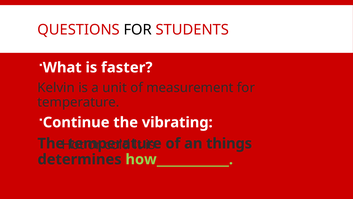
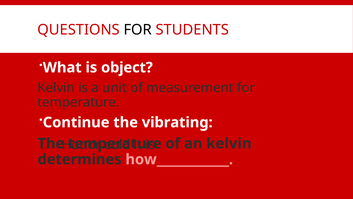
faster: faster -> object (127, 67)
an things: things -> kelvin (229, 143)
how____________ colour: light green -> pink (179, 159)
